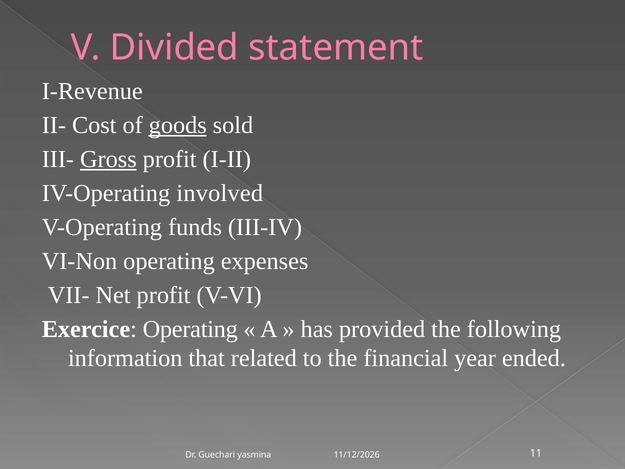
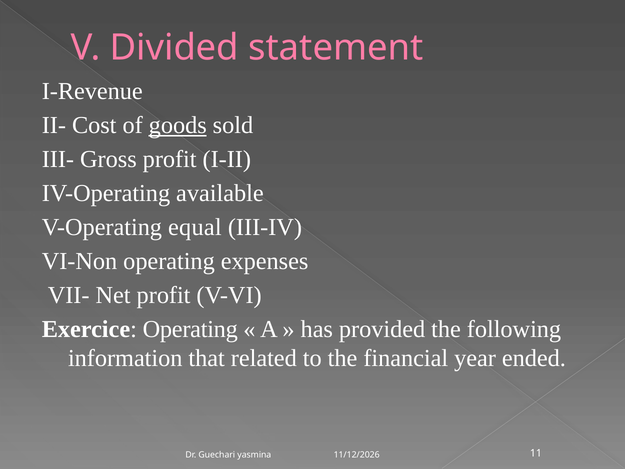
Gross underline: present -> none (108, 159)
involved: involved -> available (220, 193)
funds: funds -> equal (195, 227)
